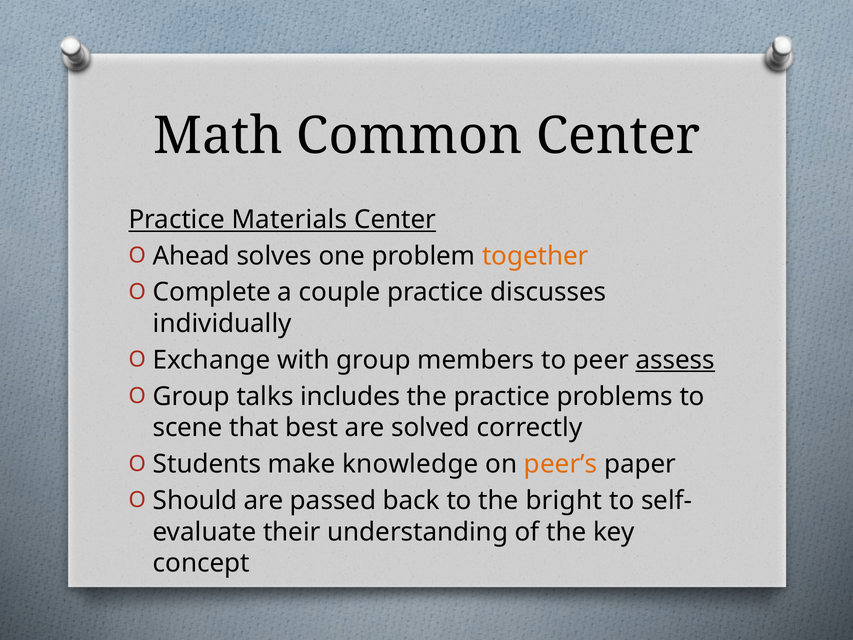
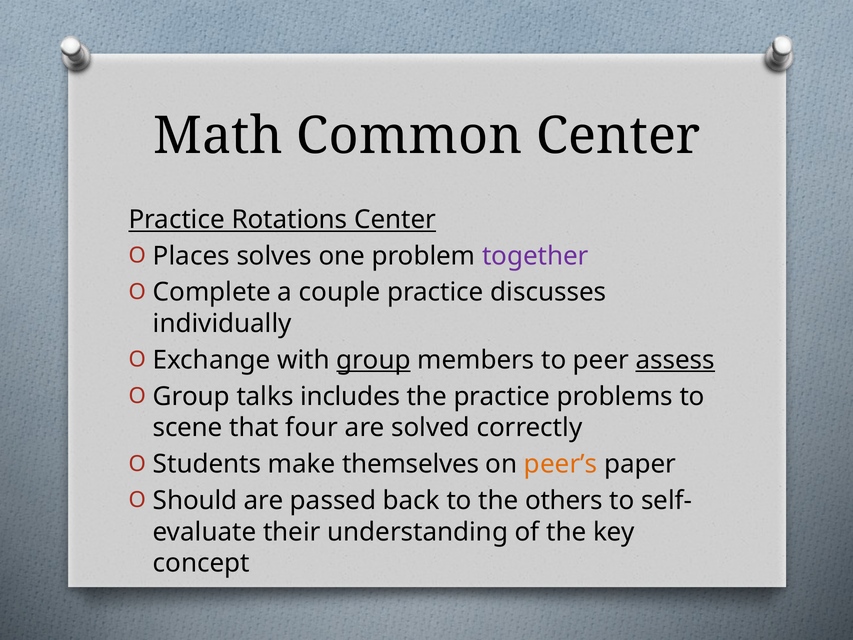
Materials: Materials -> Rotations (290, 219)
Ahead: Ahead -> Places (191, 256)
together colour: orange -> purple (535, 256)
group underline: none -> present (373, 360)
best: best -> four (312, 428)
knowledge: knowledge -> themselves (411, 464)
bright: bright -> others (564, 500)
